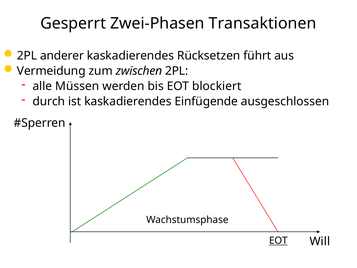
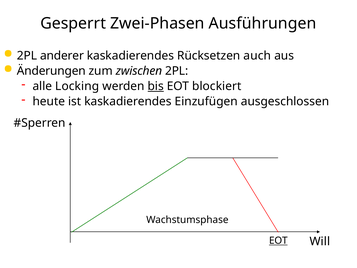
Transaktionen: Transaktionen -> Ausführungen (263, 23)
führt: führt -> auch (257, 56)
Vermeidung: Vermeidung -> Änderungen (51, 71)
Müssen: Müssen -> Locking (77, 86)
bis underline: none -> present (156, 86)
durch: durch -> heute (49, 101)
Einfügende: Einfügende -> Einzufügen (206, 101)
